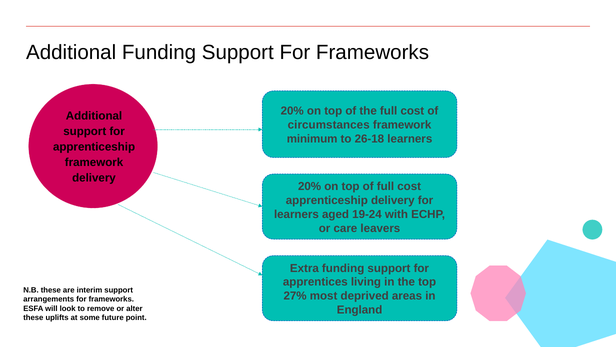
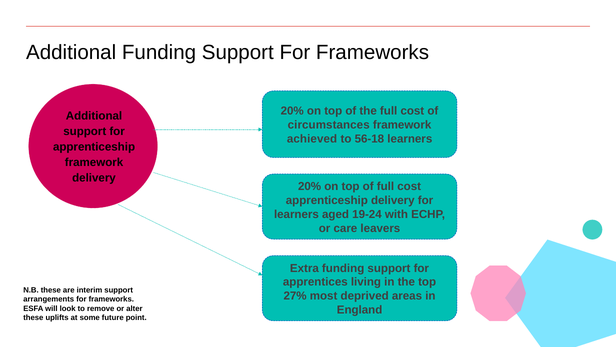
minimum: minimum -> achieved (312, 139)
26-18: 26-18 -> 56-18 (369, 139)
